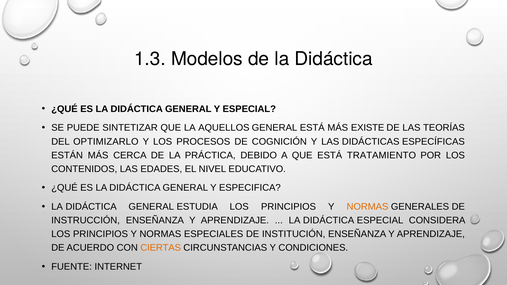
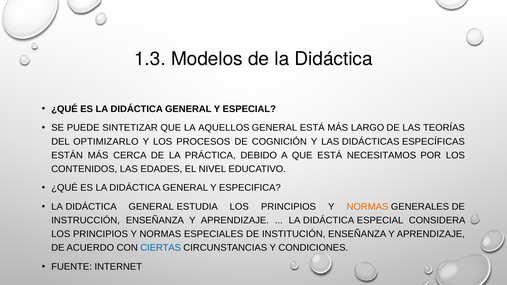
EXISTE: EXISTE -> LARGO (368, 128)
TRATAMIENTO: TRATAMIENTO -> NECESITAMOS (382, 155)
CIERTAS colour: orange -> blue (161, 248)
